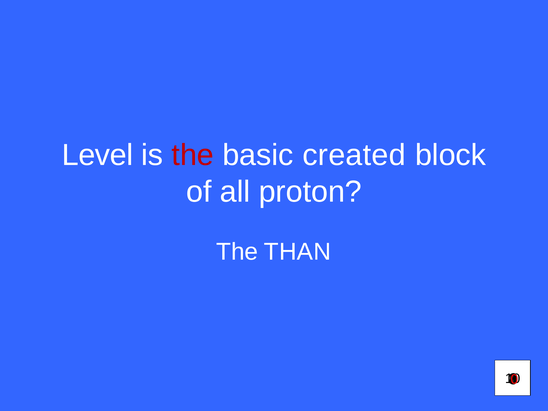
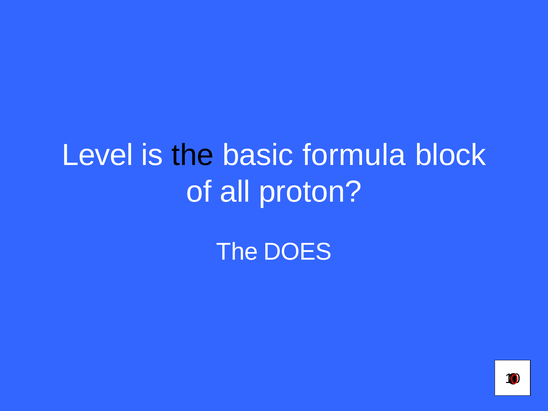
the colour: red -> black (193, 155)
created: created -> formula (354, 155)
THAN: THAN -> DOES (298, 252)
